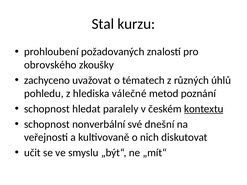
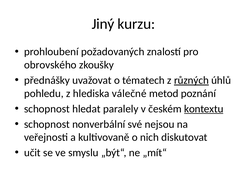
Stal: Stal -> Jiný (103, 24)
zachyceno: zachyceno -> přednášky (47, 80)
různých underline: none -> present (191, 80)
dnešní: dnešní -> nejsou (160, 124)
